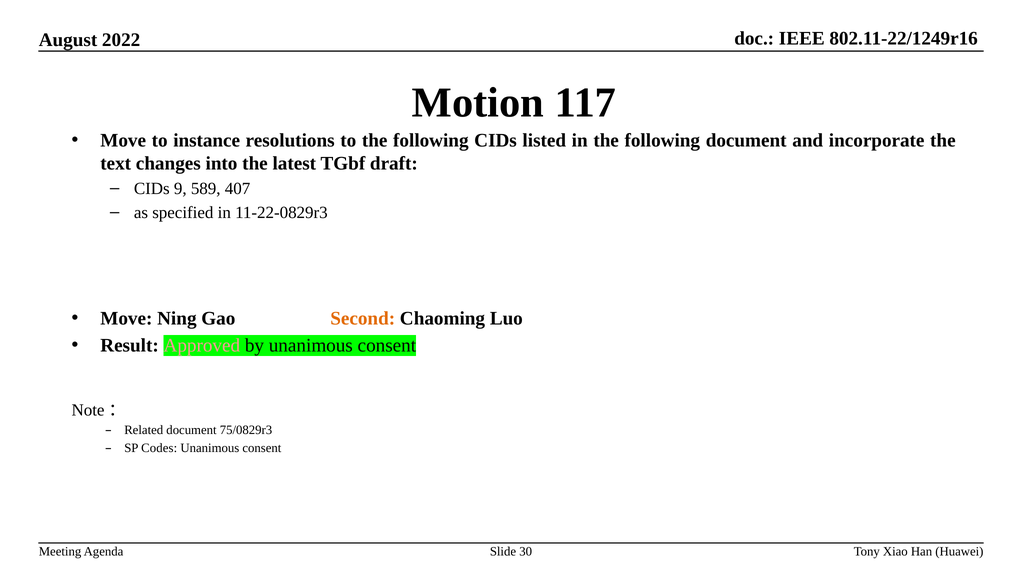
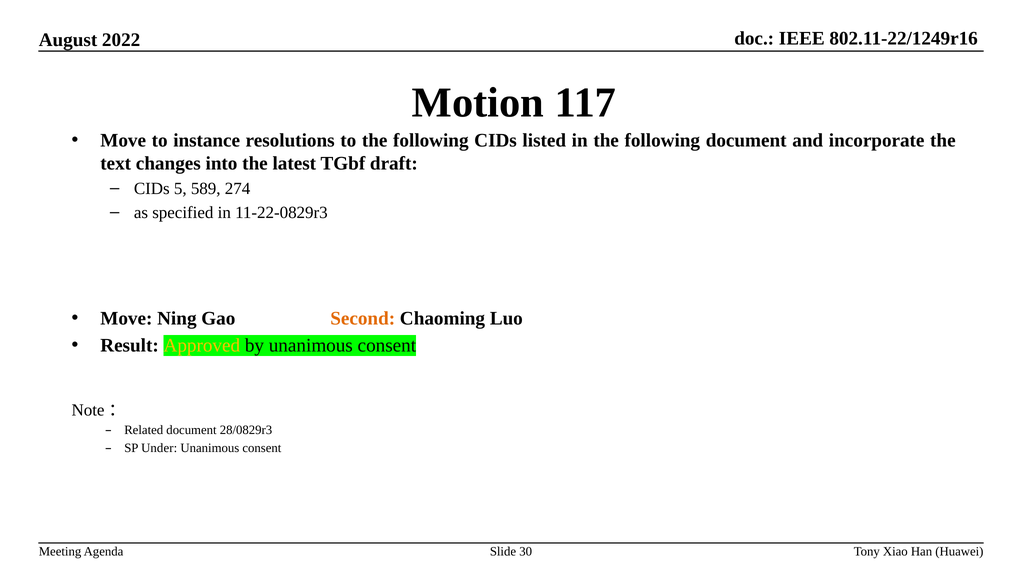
9: 9 -> 5 (180, 189)
407: 407 -> 274 (238, 189)
Approved colour: pink -> yellow (202, 345)
75/0829r3: 75/0829r3 -> 28/0829r3 (246, 430)
Codes: Codes -> Under (159, 448)
